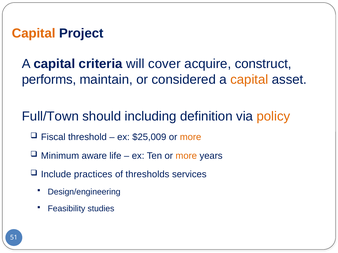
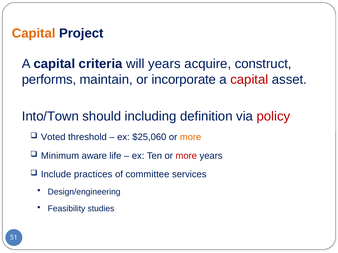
will cover: cover -> years (164, 64)
considered: considered -> incorporate (184, 80)
capital colour: orange -> red (249, 80)
Full/Town: Full/Town -> Into/Town (50, 117)
policy colour: orange -> red (273, 117)
Fiscal: Fiscal -> Voted (53, 137)
$25,009: $25,009 -> $25,060 (149, 137)
more colour: orange -> red (186, 156)
thresholds: thresholds -> committee (147, 175)
